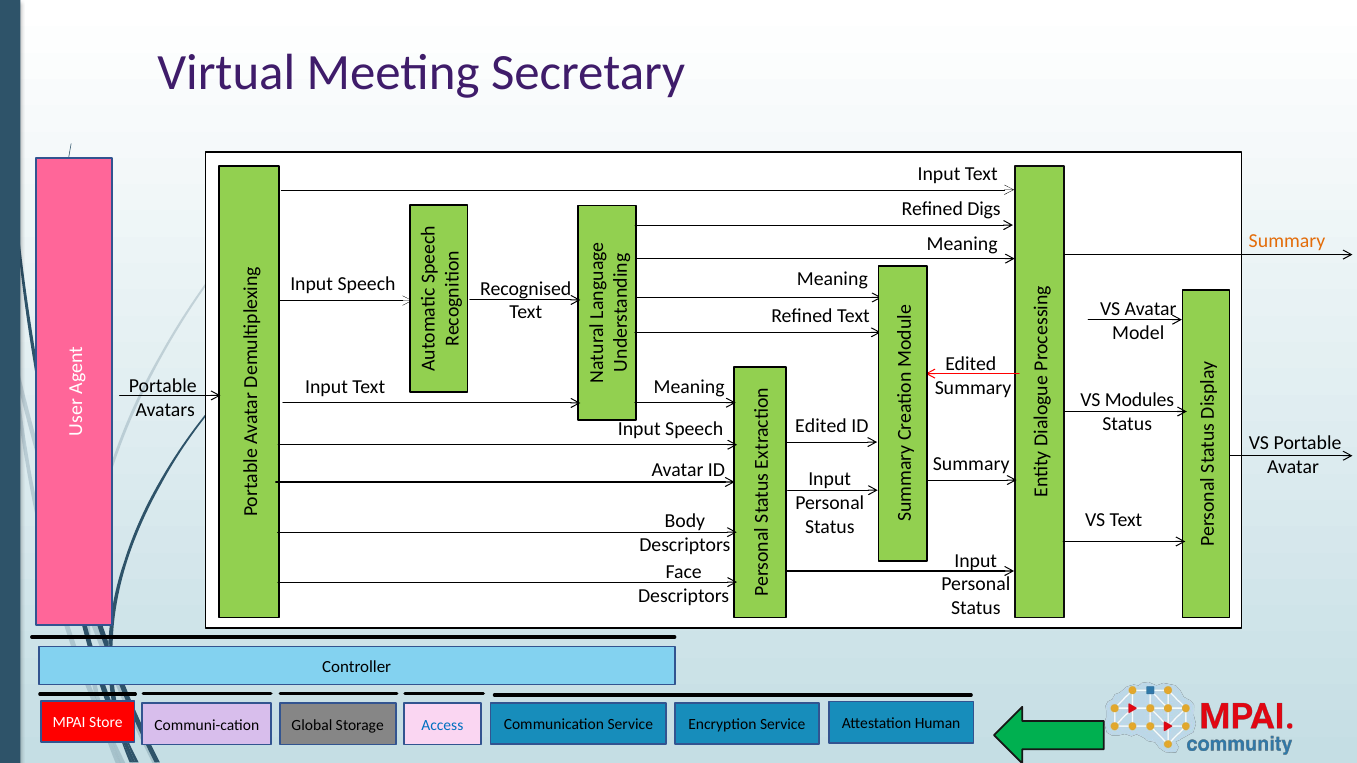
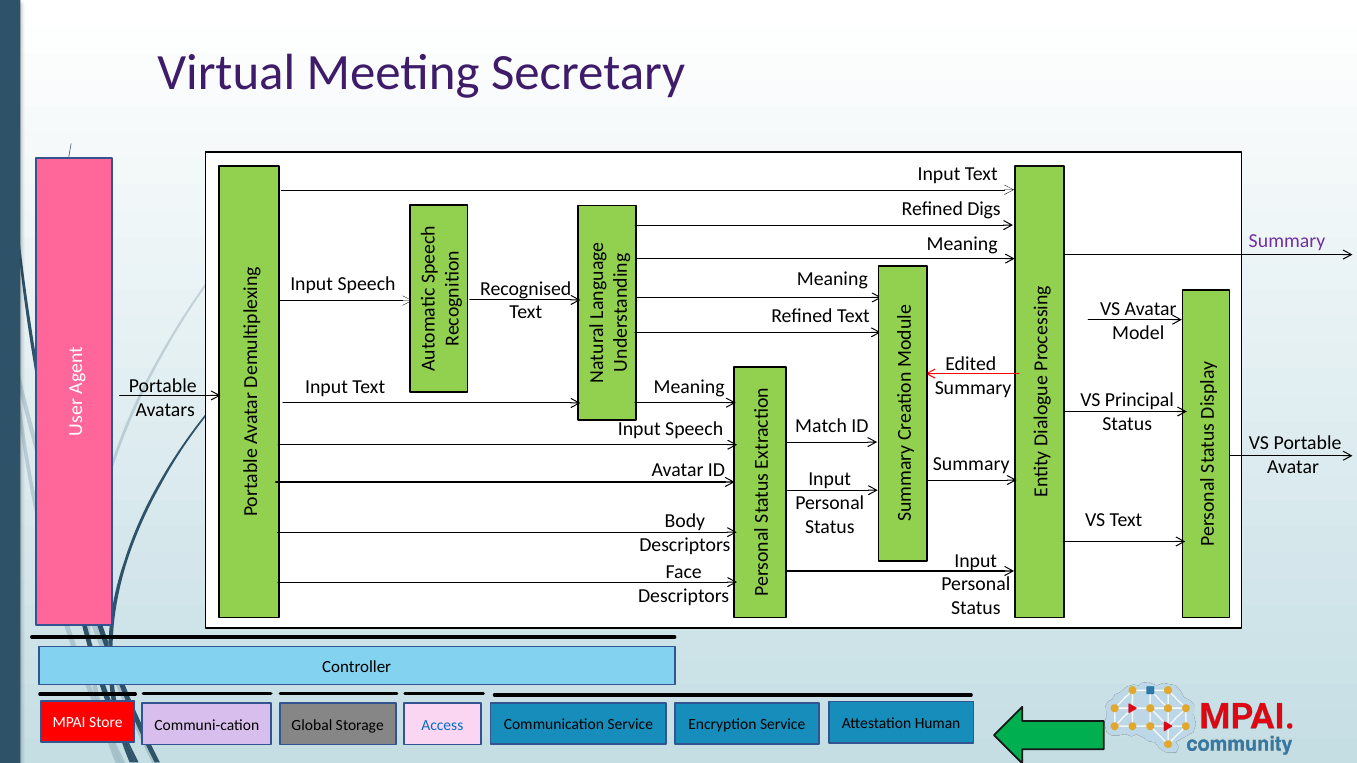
Summary colour: orange -> purple (1287, 241)
Modules: Modules -> Principal (1139, 400)
Edited: Edited -> Match (821, 427)
